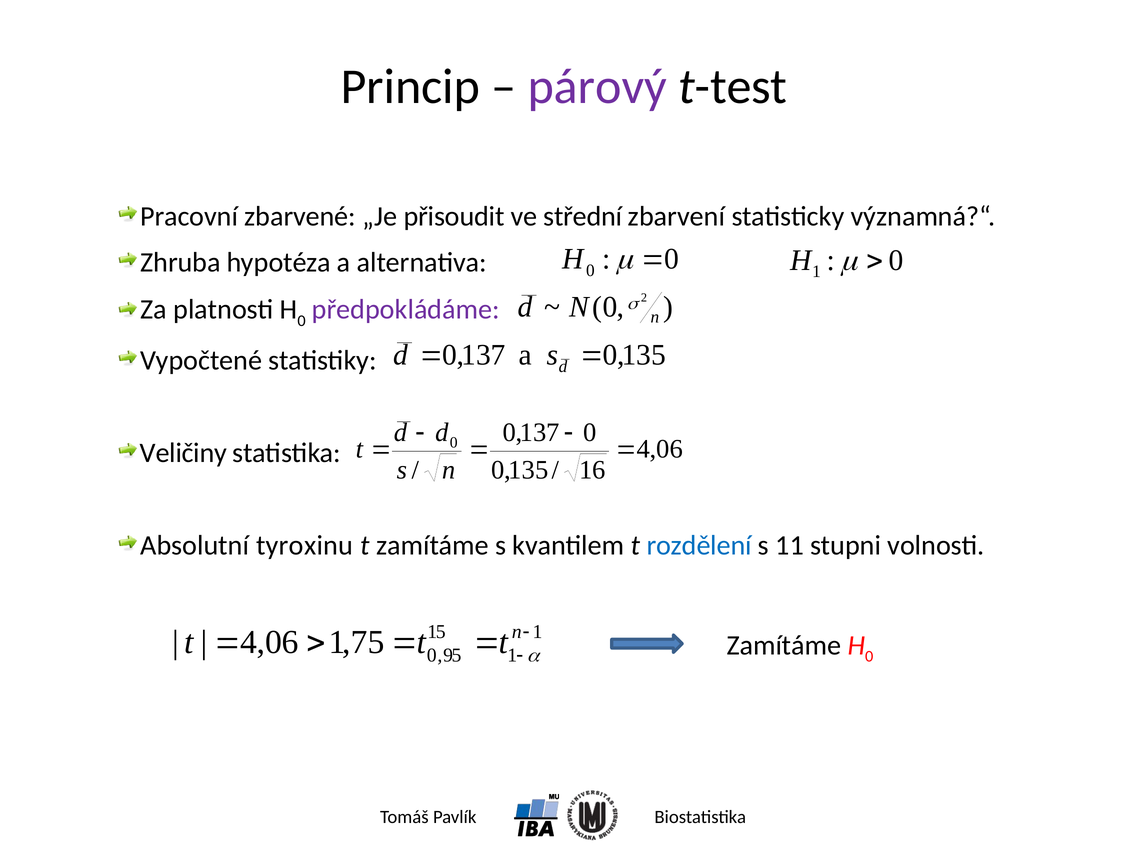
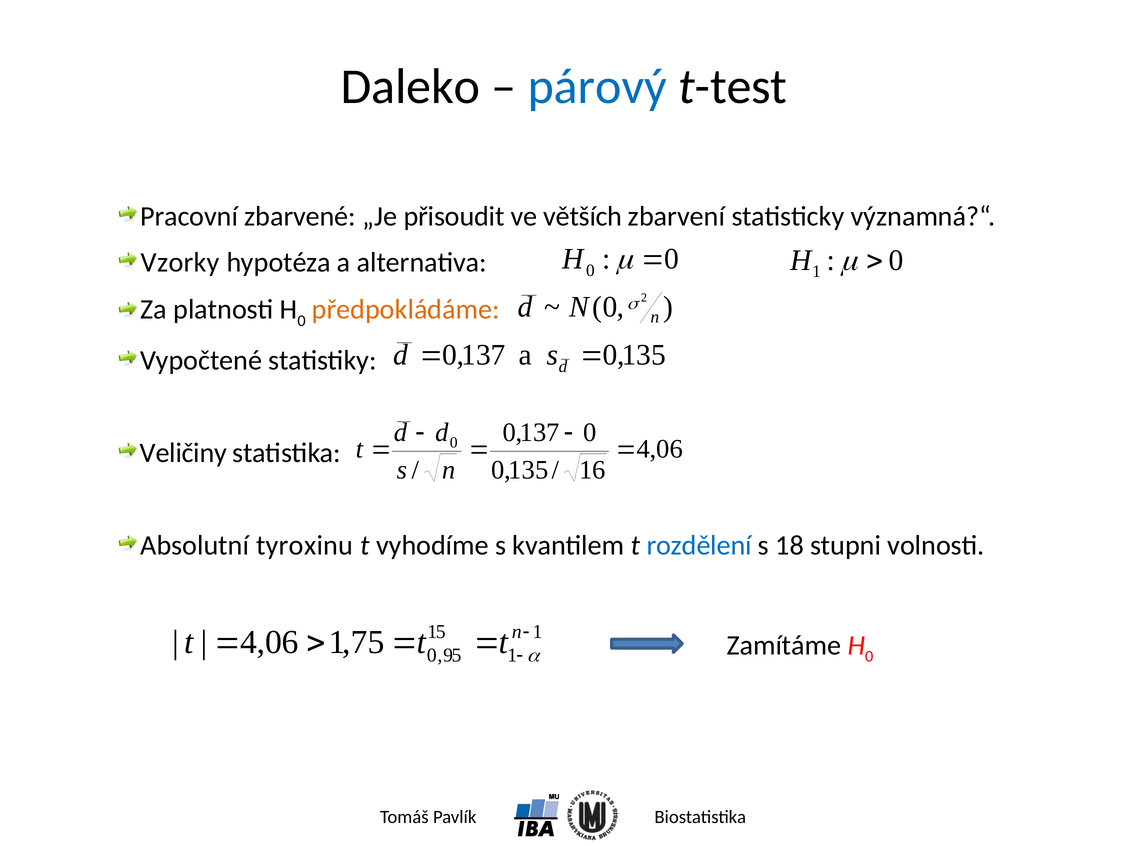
Princip: Princip -> Daleko (410, 87)
párový colour: purple -> blue (597, 87)
střední: střední -> větších (583, 216)
Zhruba: Zhruba -> Vzorky (180, 263)
předpokládáme colour: purple -> orange (406, 310)
t zamítáme: zamítáme -> vyhodíme (433, 545)
11: 11 -> 18 (790, 545)
